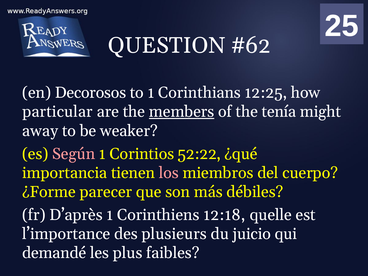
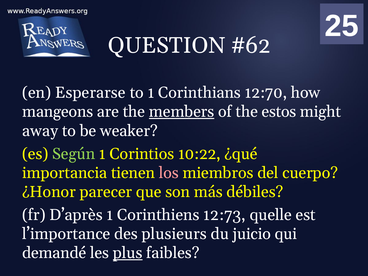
Decorosos: Decorosos -> Esperarse (90, 93)
12:25: 12:25 -> 12:70 (266, 93)
particular: particular -> mangeons (58, 112)
tenía: tenía -> estos (279, 112)
Según colour: pink -> light green (74, 154)
52:22: 52:22 -> 10:22 (199, 154)
¿Forme: ¿Forme -> ¿Honor (49, 192)
12:18: 12:18 -> 12:73 (224, 215)
plus underline: none -> present (128, 253)
